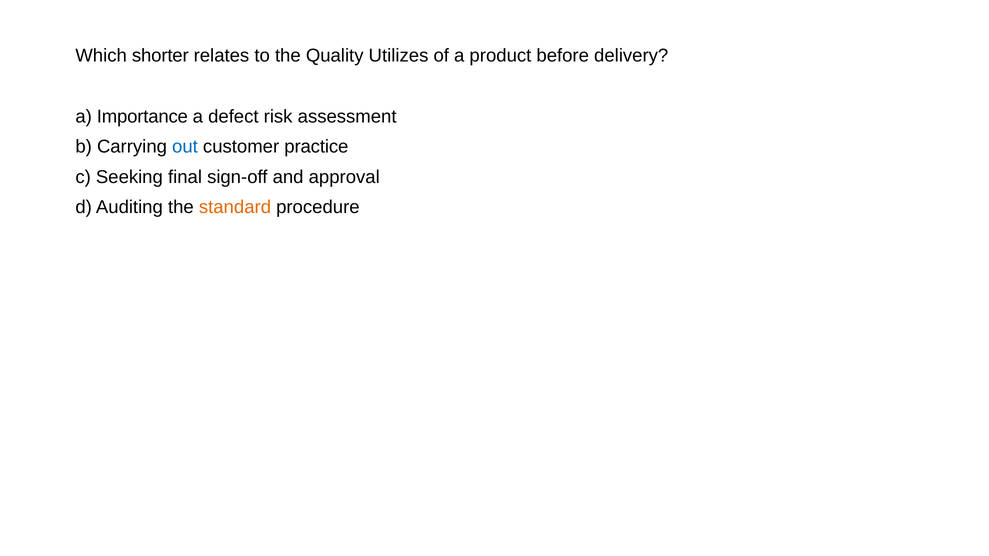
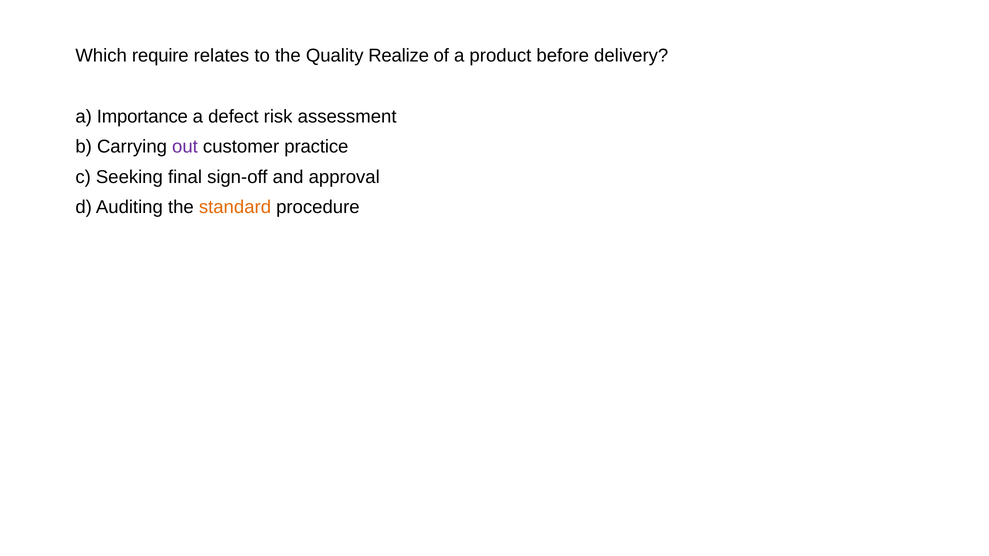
shorter: shorter -> require (160, 56)
Utilizes: Utilizes -> Realize (399, 56)
out colour: blue -> purple (185, 147)
